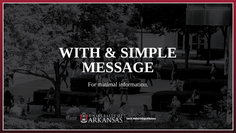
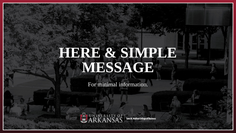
WITH: WITH -> HERE (80, 53)
